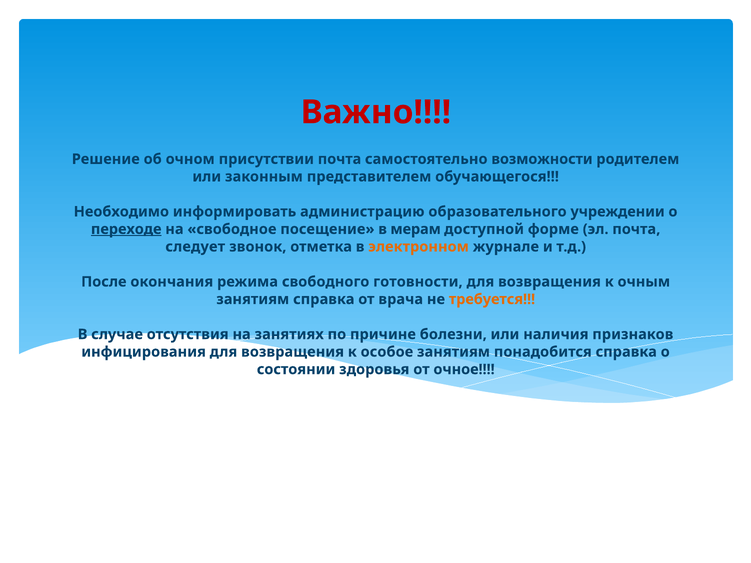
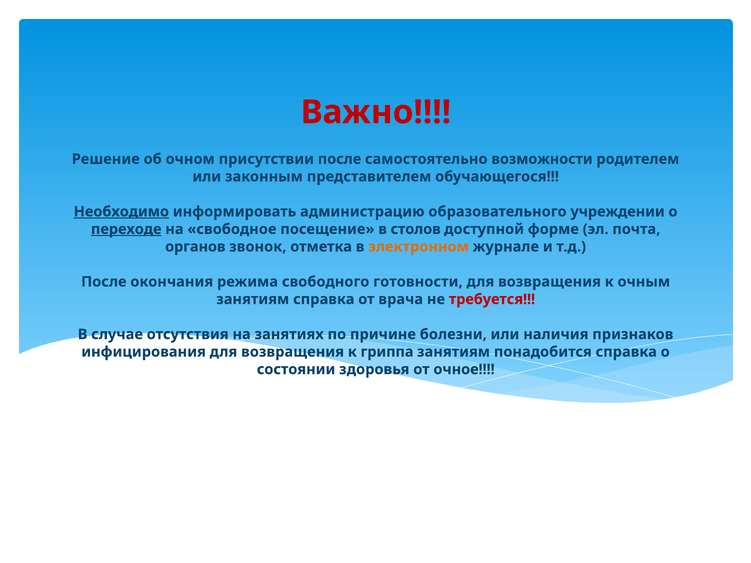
присутствии почта: почта -> после (340, 159)
Необходимо underline: none -> present (121, 212)
мерам: мерам -> столов (416, 229)
следует: следует -> органов (195, 247)
требуется colour: orange -> red (492, 299)
особое: особое -> гриппа (387, 352)
